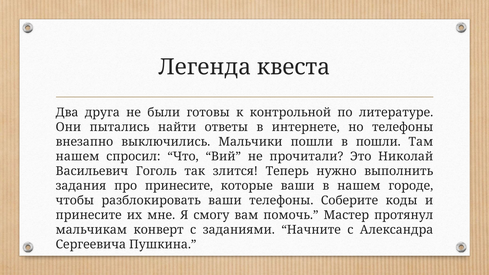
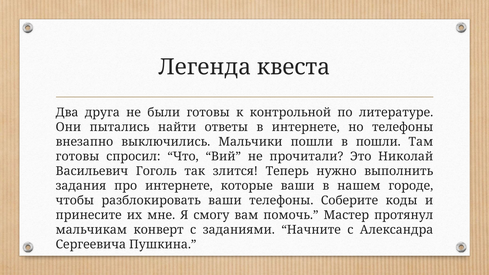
нашем: нашем -> готовы (77, 157)
про принесите: принесите -> интернете (179, 186)
